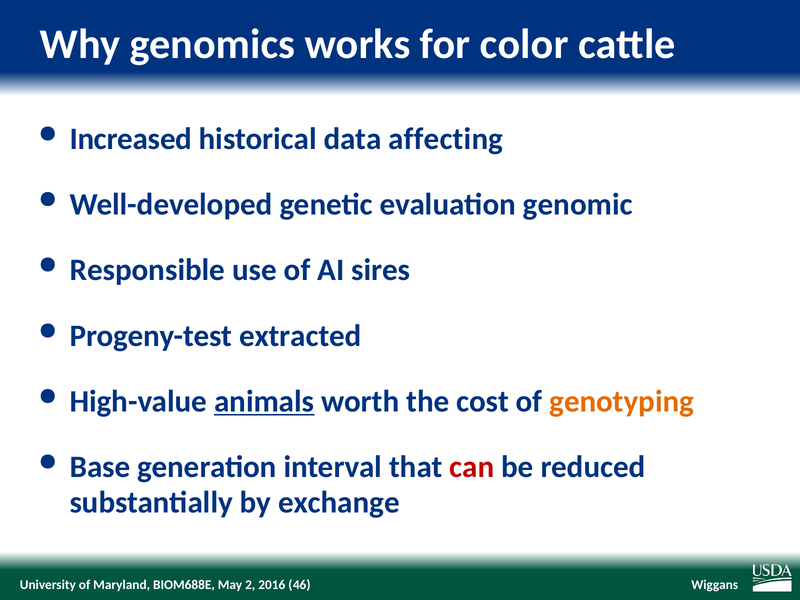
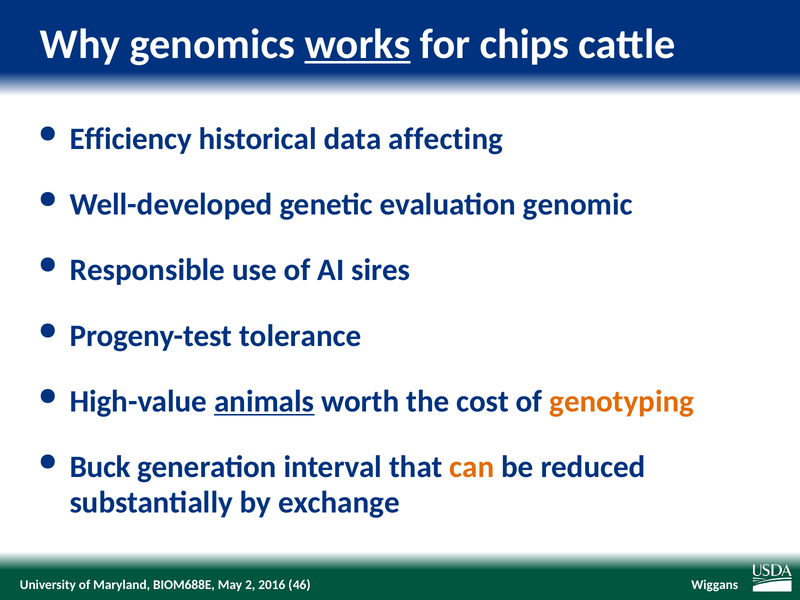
works underline: none -> present (357, 44)
color: color -> chips (524, 44)
Increased: Increased -> Efficiency (131, 139)
extracted: extracted -> tolerance (300, 336)
Base: Base -> Buck (100, 467)
can colour: red -> orange (472, 467)
